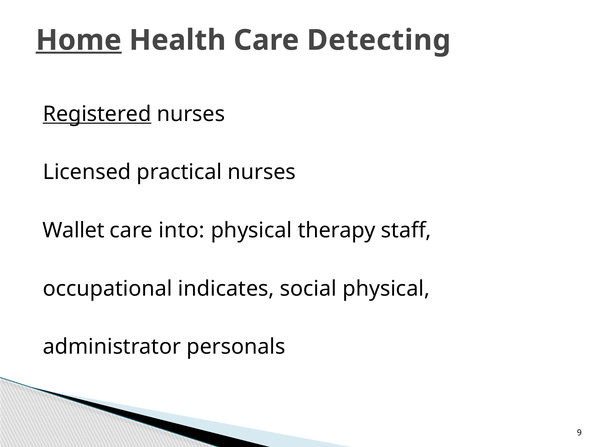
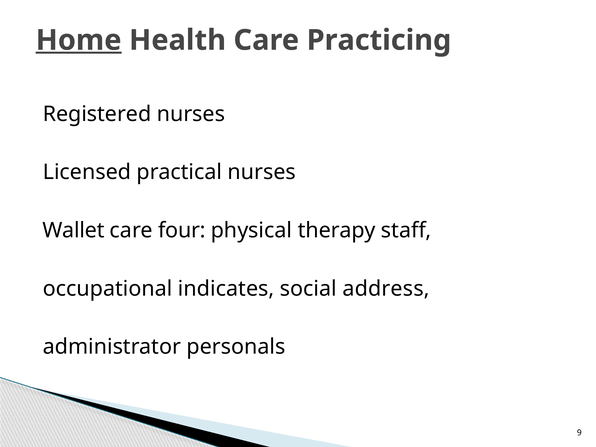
Detecting: Detecting -> Practicing (379, 40)
Registered underline: present -> none (97, 114)
into: into -> four (182, 230)
social physical: physical -> address (386, 289)
